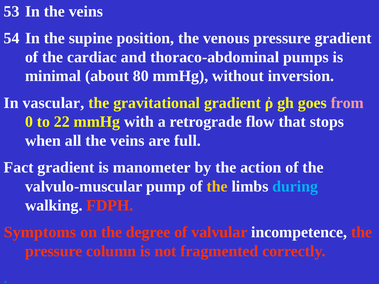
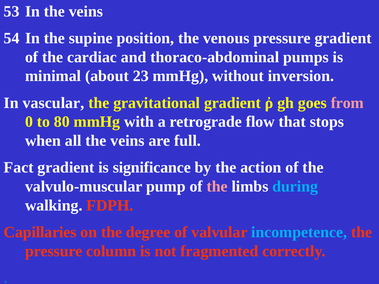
80: 80 -> 23 (141, 76)
22: 22 -> 80 (62, 122)
manometer: manometer -> significance (152, 168)
the colour: yellow -> pink (217, 187)
Symptoms: Symptoms -> Capillaries (40, 232)
incompetence colour: white -> light blue (299, 232)
